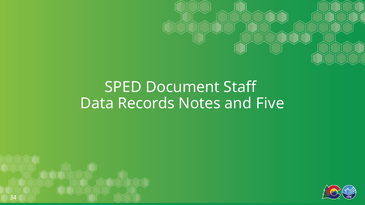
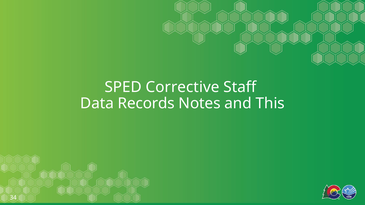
Document: Document -> Corrective (183, 87)
Five: Five -> This (270, 104)
